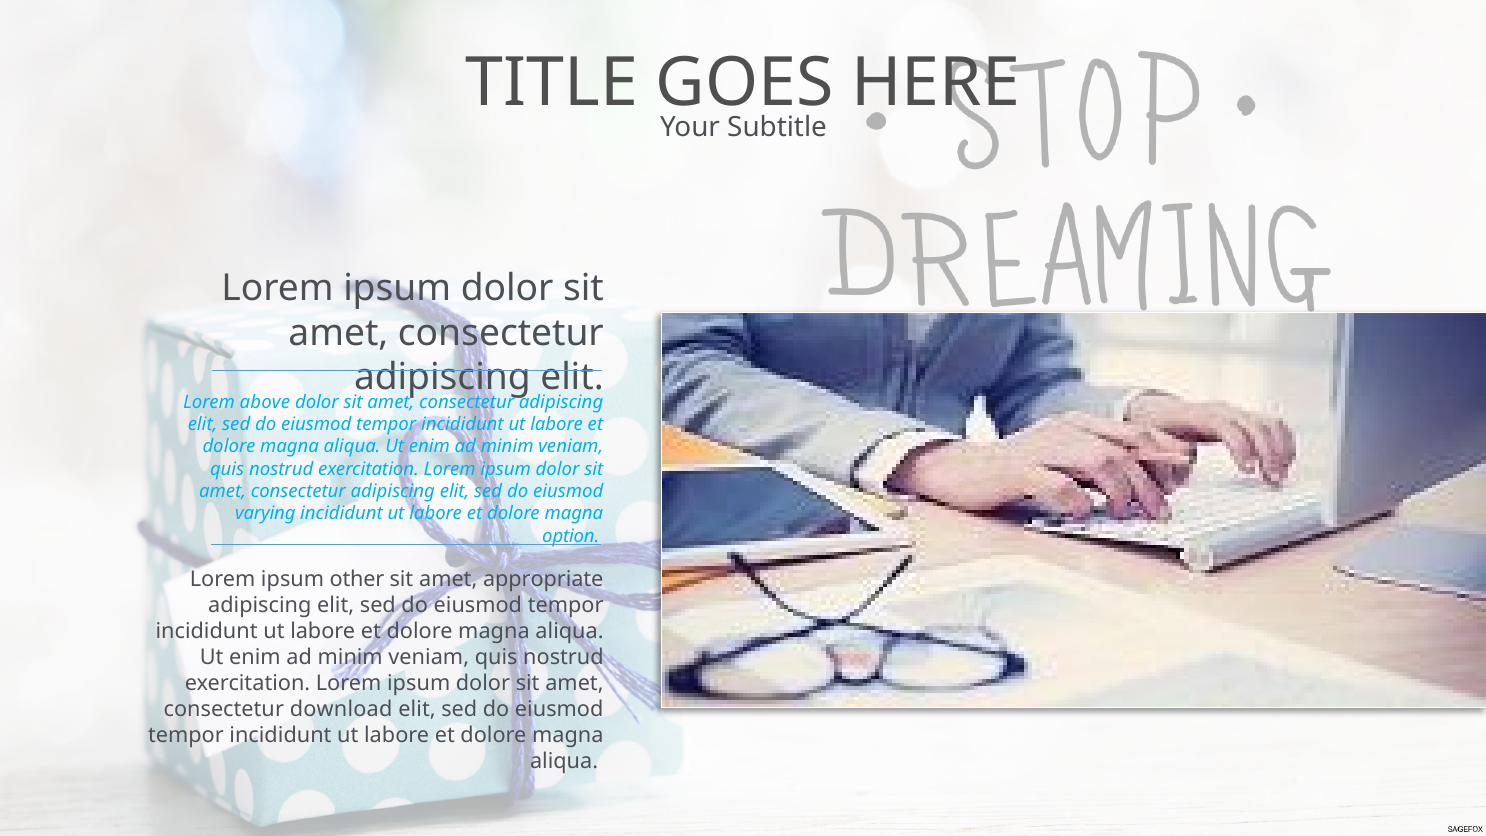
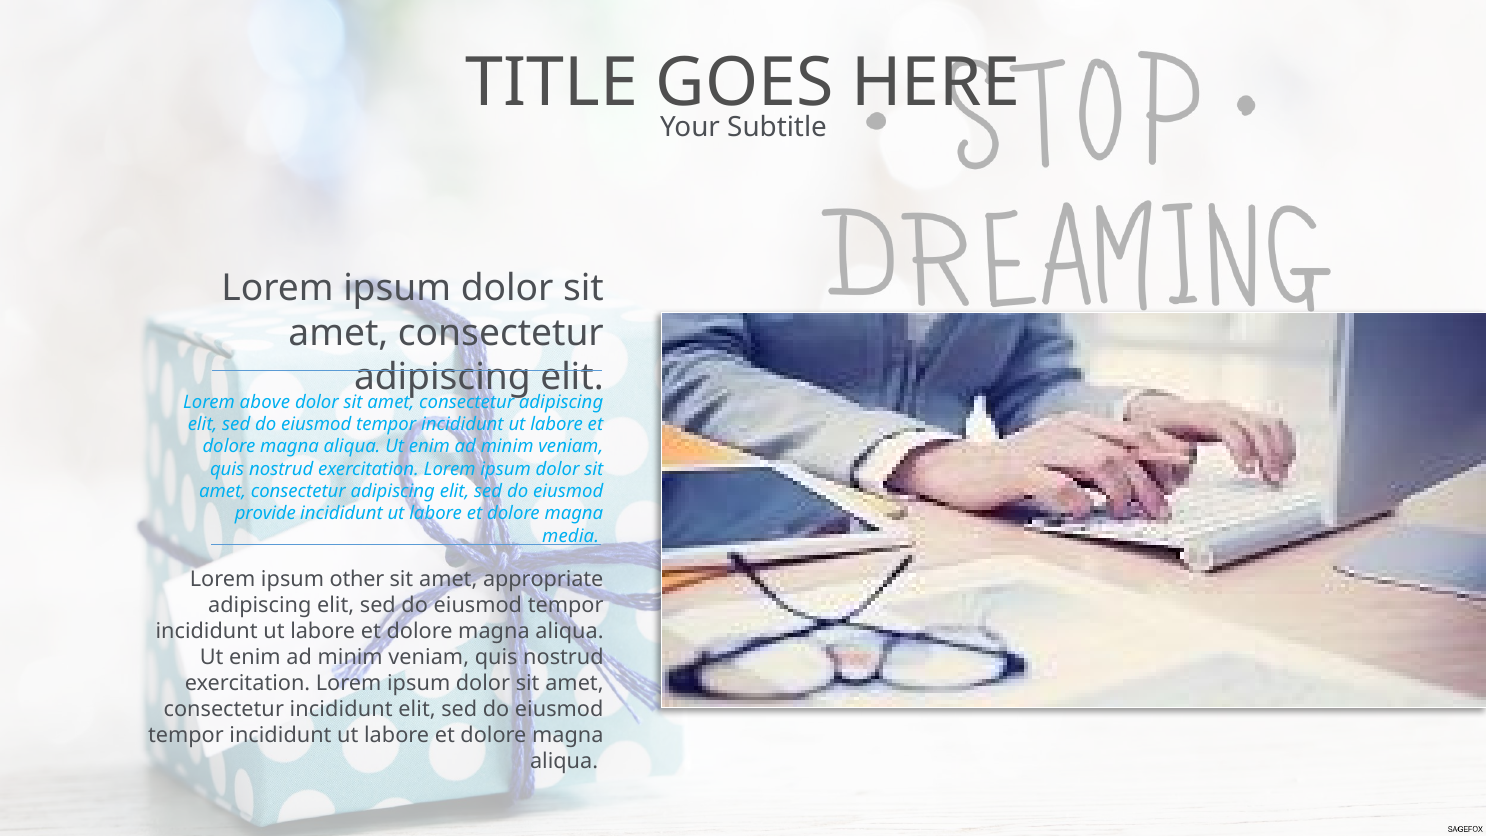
varying: varying -> provide (265, 514)
option: option -> media (571, 536)
consectetur download: download -> incididunt (341, 709)
